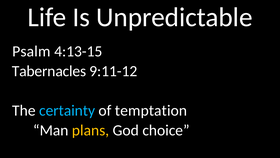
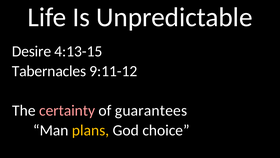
Psalm: Psalm -> Desire (32, 51)
certainty colour: light blue -> pink (67, 110)
temptation: temptation -> guarantees (151, 110)
